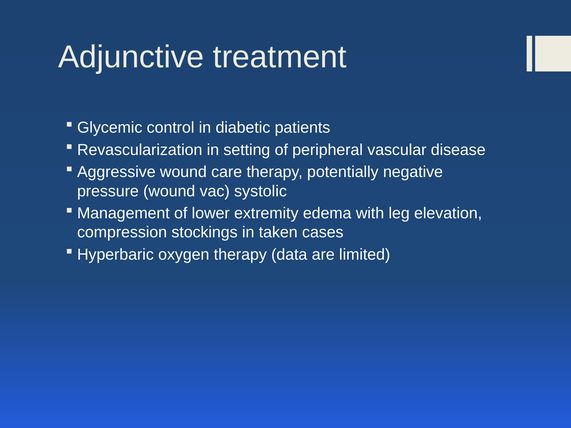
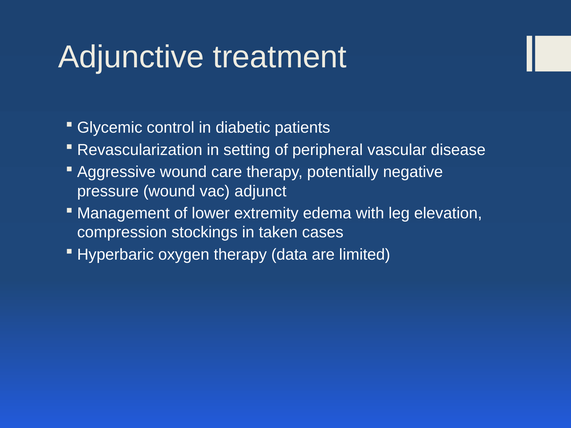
systolic: systolic -> adjunct (260, 191)
